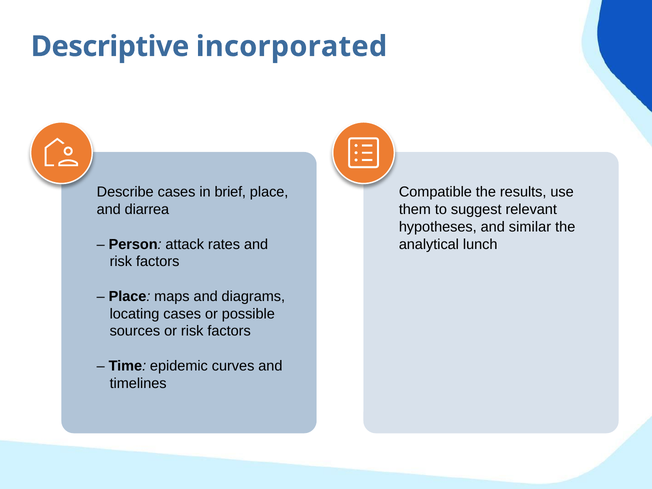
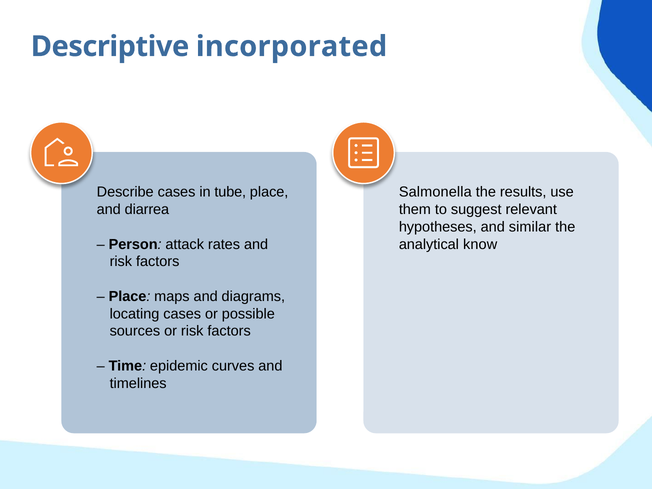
brief: brief -> tube (230, 192)
Compatible: Compatible -> Salmonella (435, 192)
lunch: lunch -> know (480, 244)
